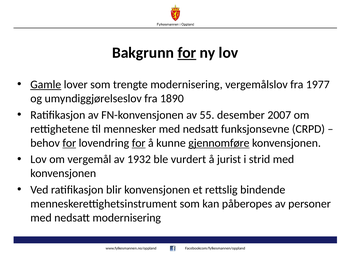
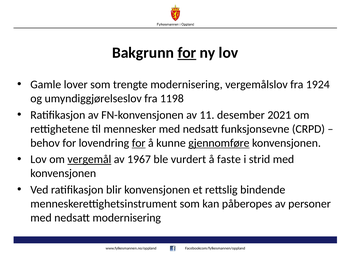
Gamle underline: present -> none (46, 85)
1977: 1977 -> 1924 (318, 85)
1890: 1890 -> 1198 (172, 99)
55: 55 -> 11 (207, 115)
2007: 2007 -> 2021 (279, 115)
for underline: present -> none (69, 143)
vergemål underline: none -> present (89, 159)
1932: 1932 -> 1967 (139, 159)
jurist: jurist -> faste (229, 159)
